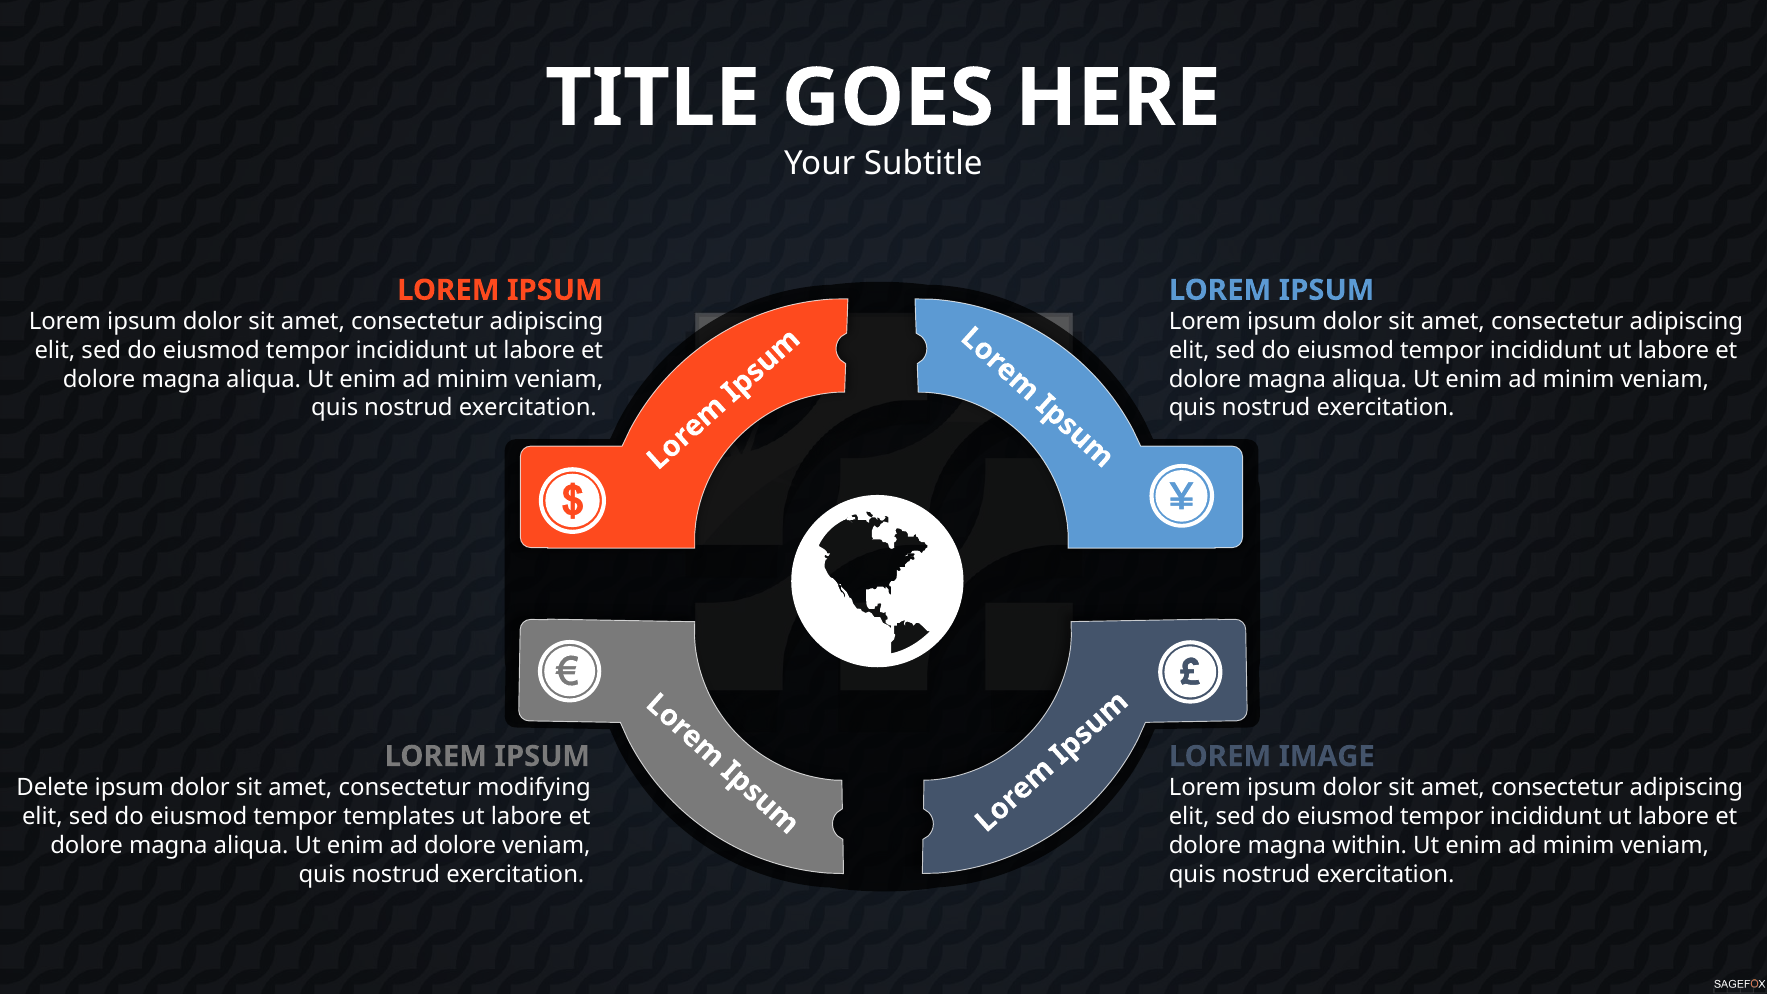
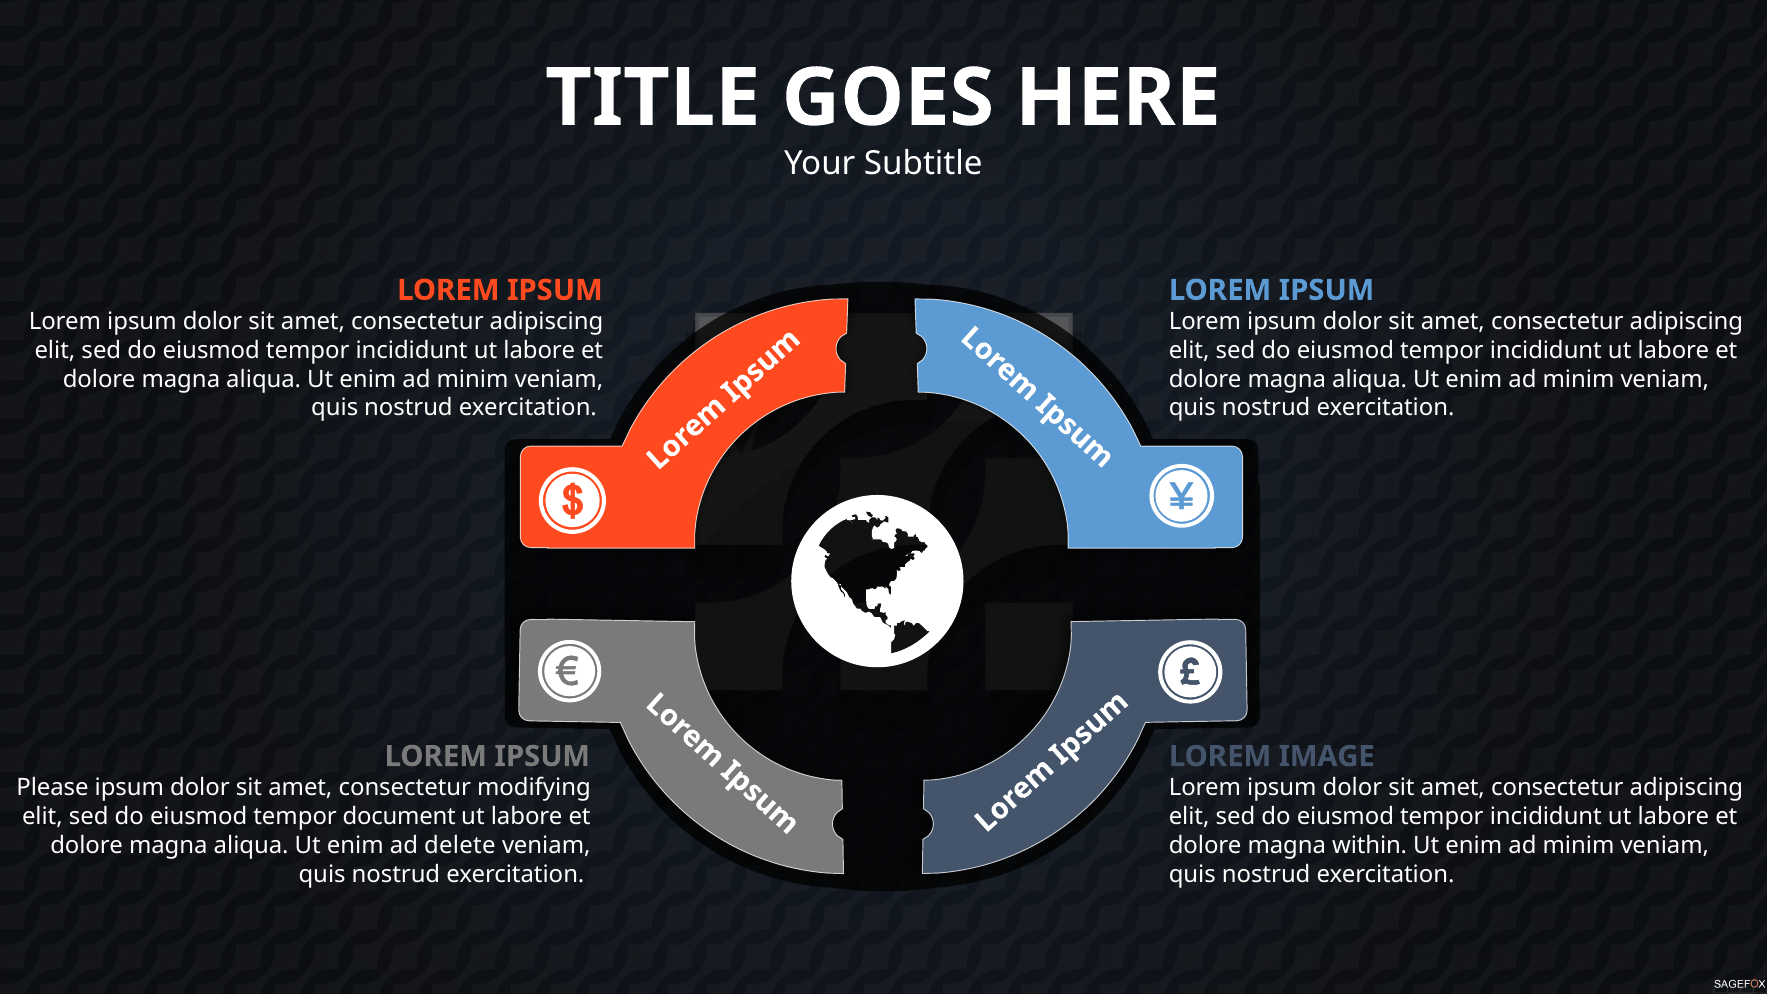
Delete: Delete -> Please (52, 788)
templates: templates -> document (399, 817)
ad dolore: dolore -> delete (460, 845)
